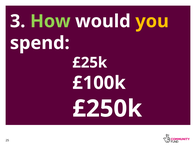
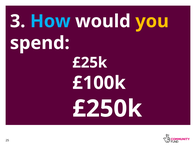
How colour: light green -> light blue (50, 21)
